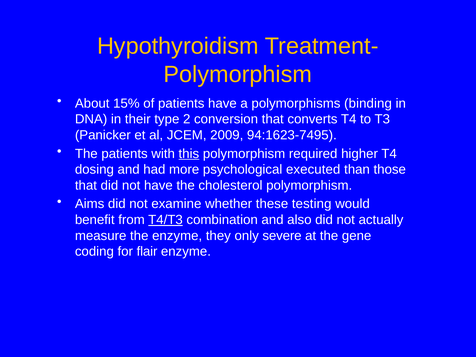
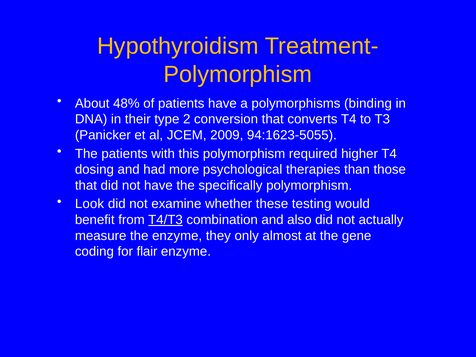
15%: 15% -> 48% (126, 103)
94:1623-7495: 94:1623-7495 -> 94:1623-5055 (292, 135)
this underline: present -> none (189, 154)
executed: executed -> therapies (313, 170)
cholesterol: cholesterol -> specifically (230, 185)
Aims: Aims -> Look (90, 204)
severe: severe -> almost (282, 236)
